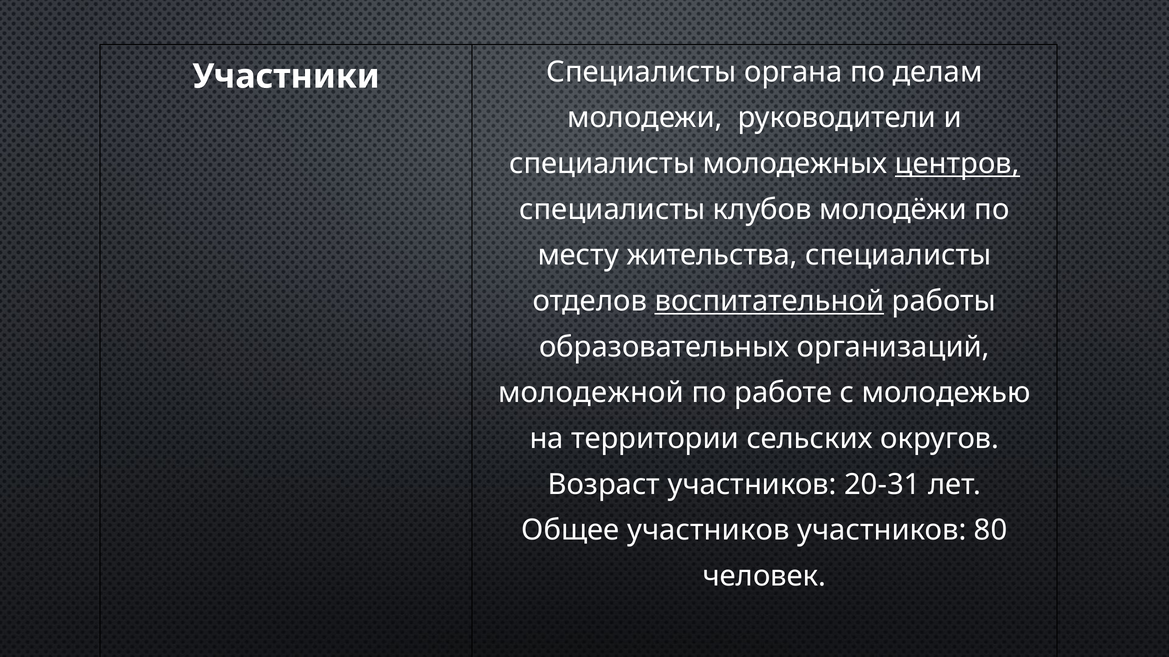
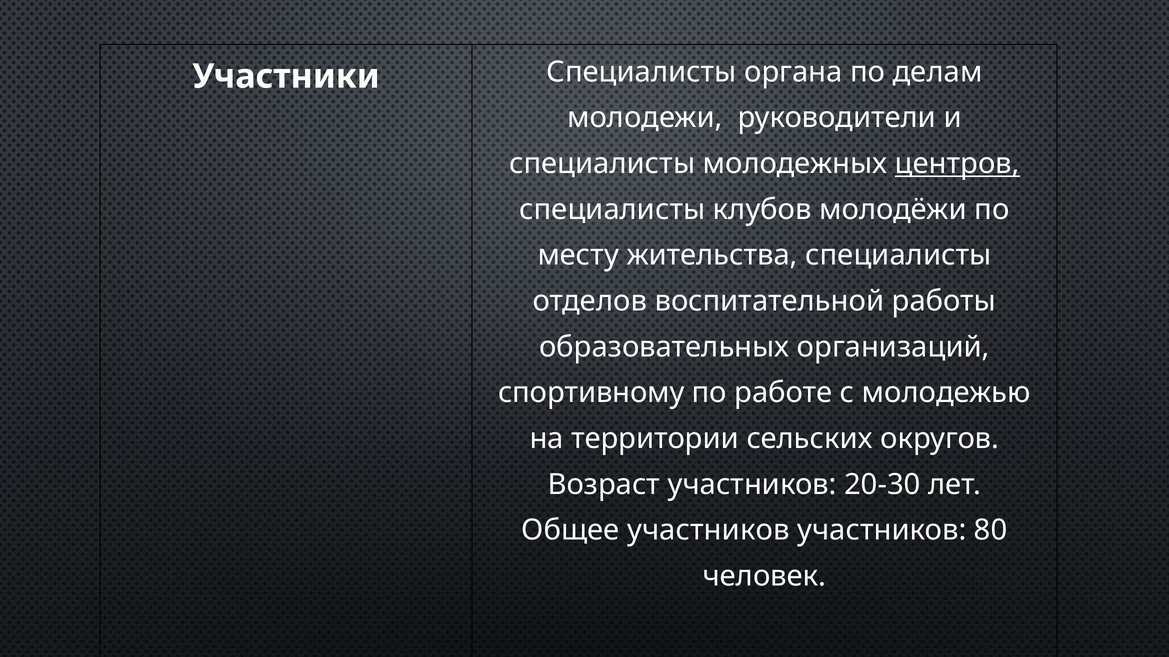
воспитательной underline: present -> none (769, 301)
молодежной: молодежной -> спортивному (591, 393)
20-31: 20-31 -> 20-30 (882, 485)
